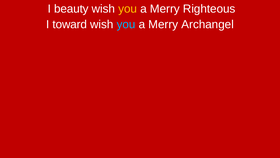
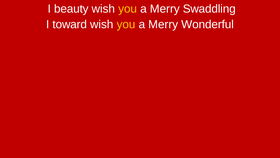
Righteous: Righteous -> Swaddling (209, 9)
you colour: light blue -> yellow (126, 24)
Archangel: Archangel -> Wonderful (208, 24)
